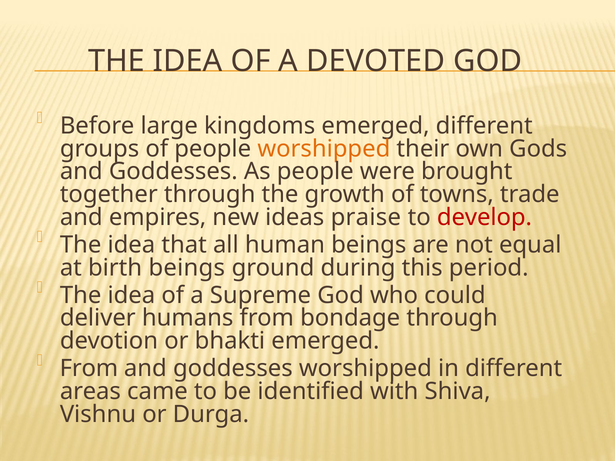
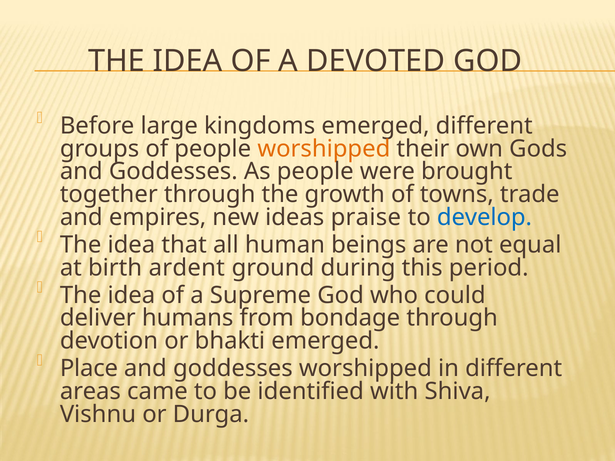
develop colour: red -> blue (484, 218)
birth beings: beings -> ardent (187, 268)
From: From -> Place (89, 369)
